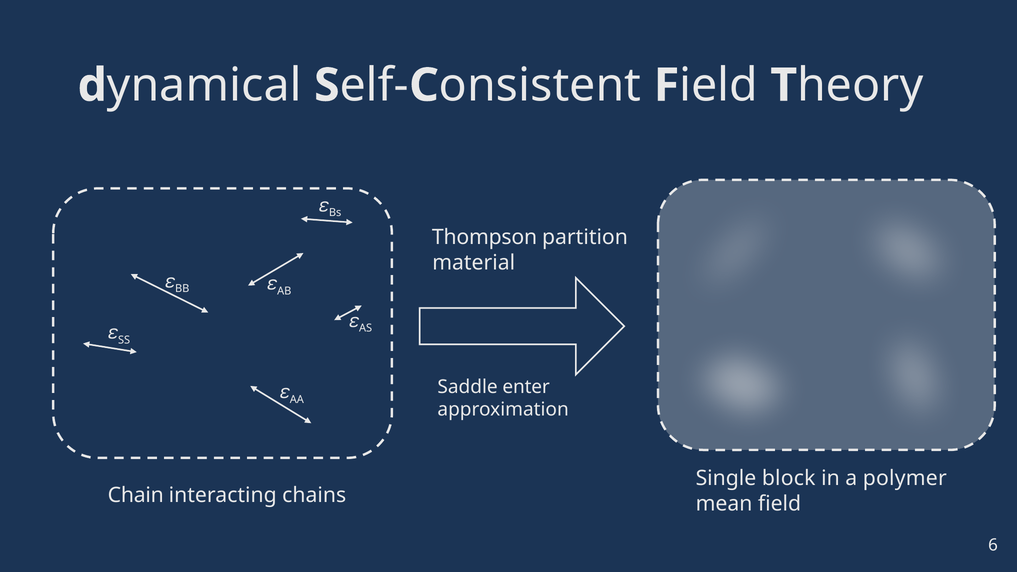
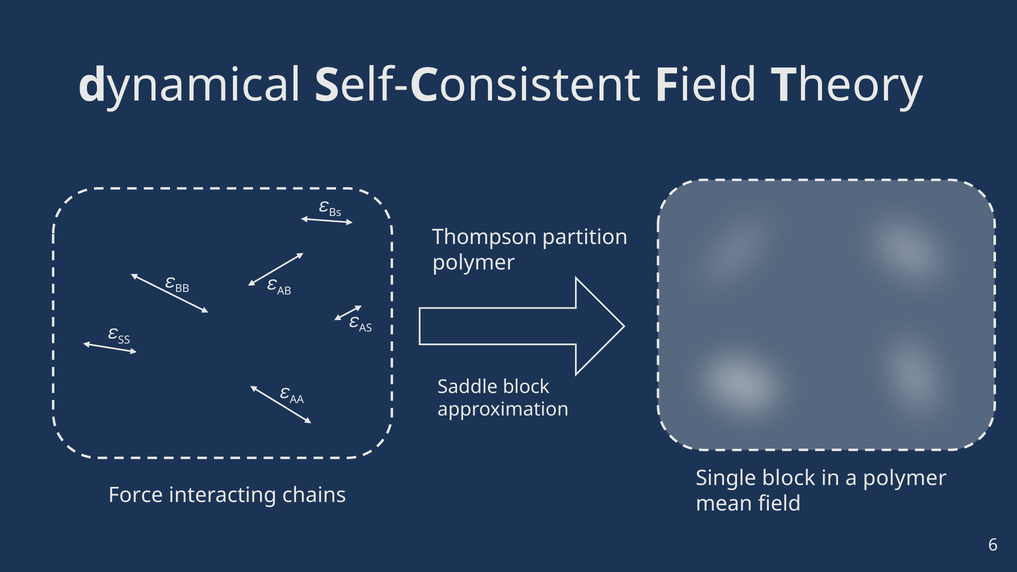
material: material -> polymer (474, 263)
Saddle enter: enter -> block (526, 387)
Chain: Chain -> Force (136, 495)
